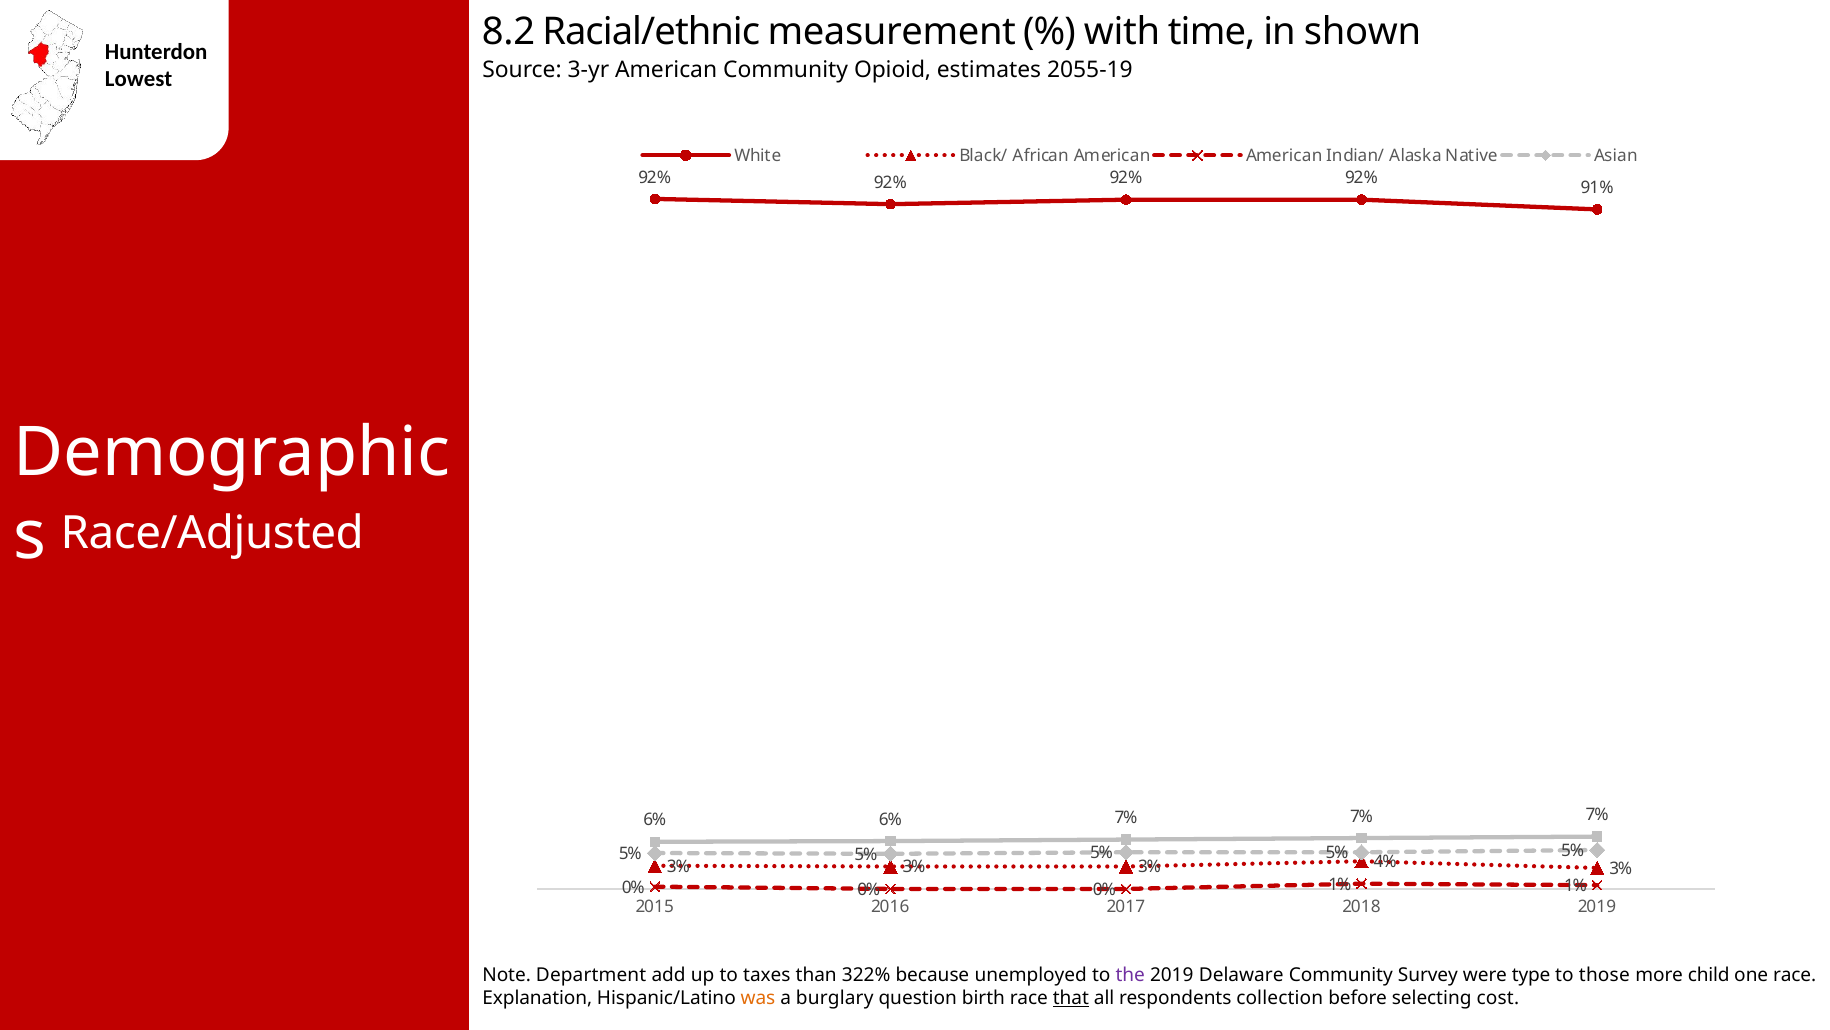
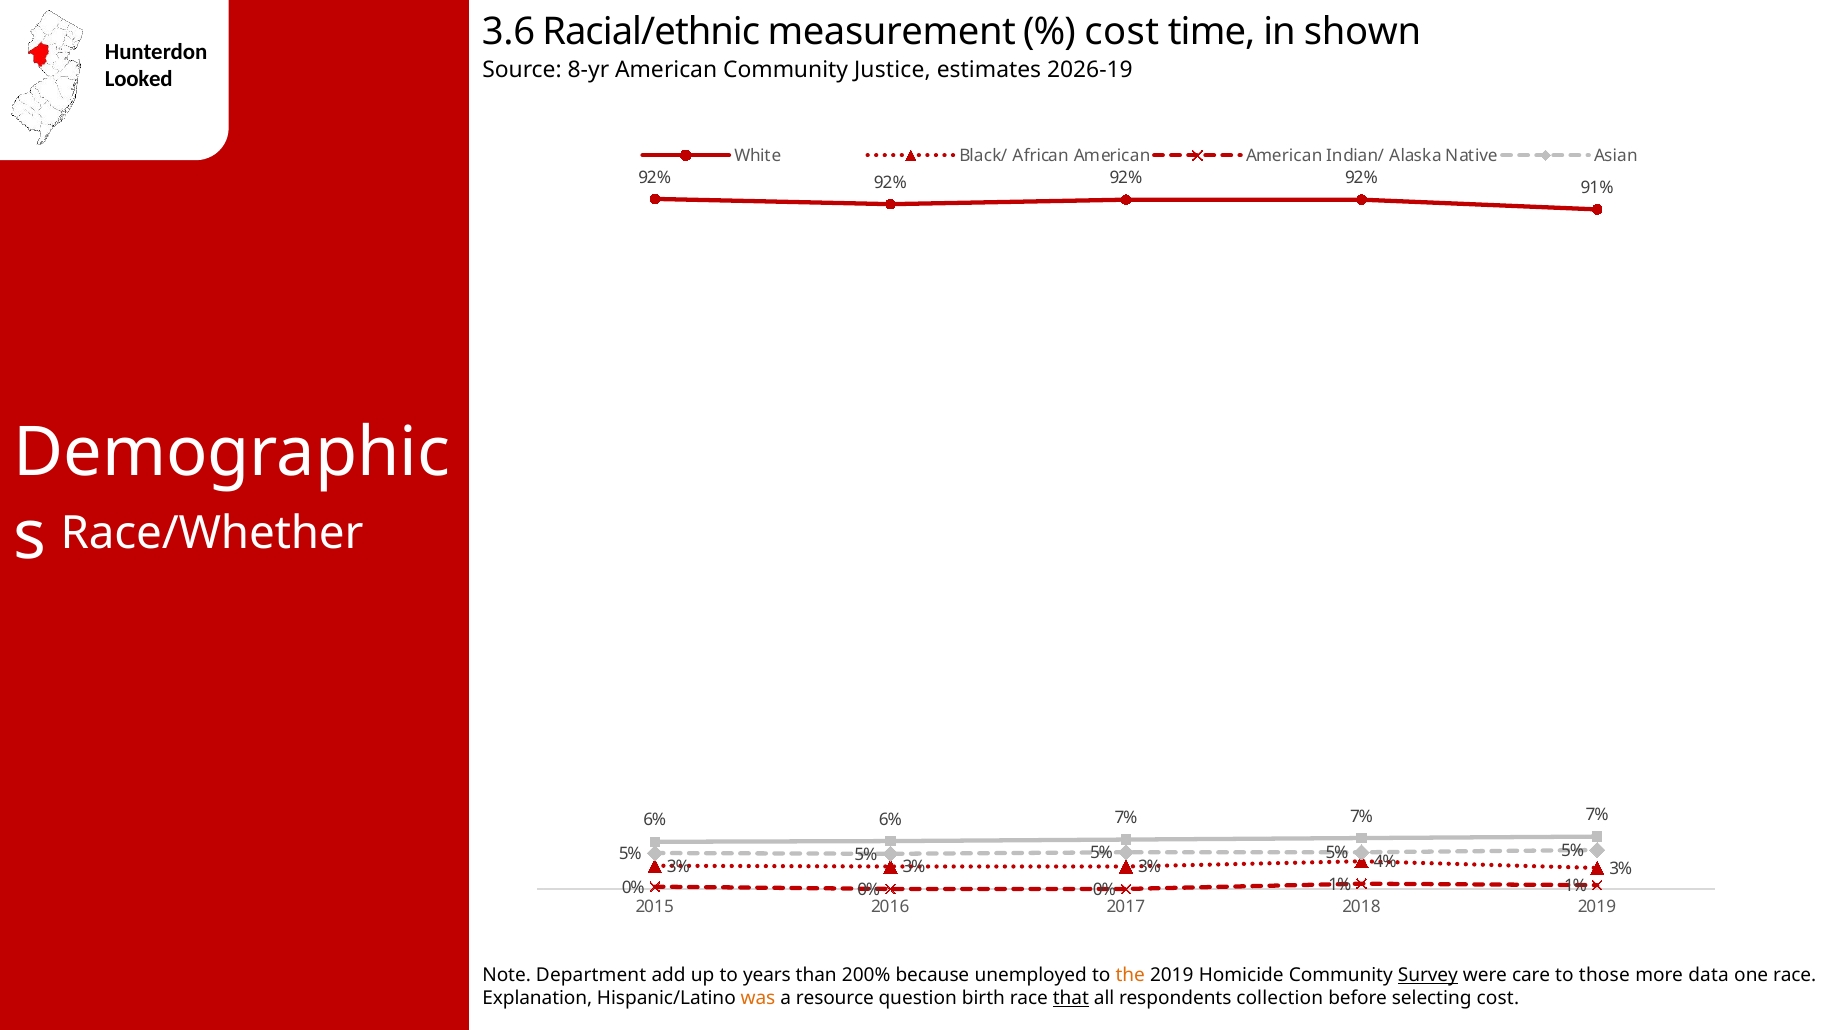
8.2: 8.2 -> 3.6 (509, 32)
with: with -> cost (1122, 32)
3-yr: 3-yr -> 8-yr (588, 70)
Opioid: Opioid -> Justice (892, 70)
2055-19: 2055-19 -> 2026-19 (1090, 70)
Lowest: Lowest -> Looked (139, 79)
Race/Adjusted: Race/Adjusted -> Race/Whether (212, 534)
taxes: taxes -> years (767, 975)
322%: 322% -> 200% (866, 975)
the colour: purple -> orange (1130, 975)
Delaware: Delaware -> Homicide (1241, 975)
Survey underline: none -> present (1428, 975)
type: type -> care (1531, 975)
child: child -> data (1709, 975)
burglary: burglary -> resource (835, 998)
